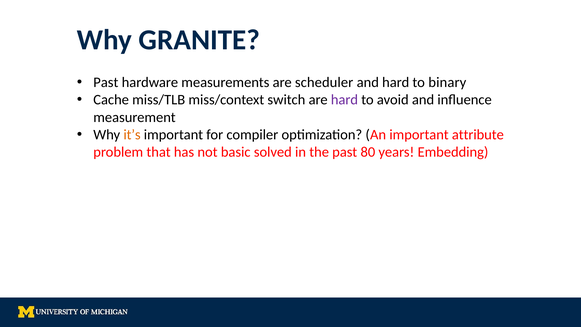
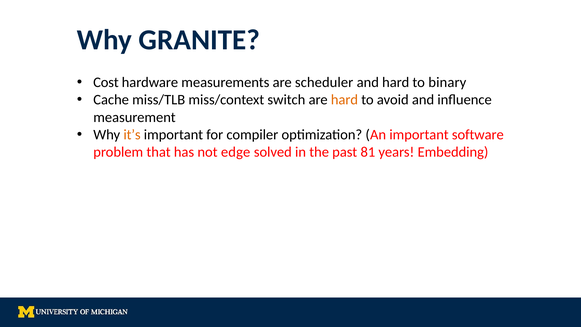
Past: Past -> Cost (106, 82)
hard colour: purple -> orange (344, 100)
attribute: attribute -> software (478, 135)
basic: basic -> edge (236, 152)
80: 80 -> 81 (368, 152)
